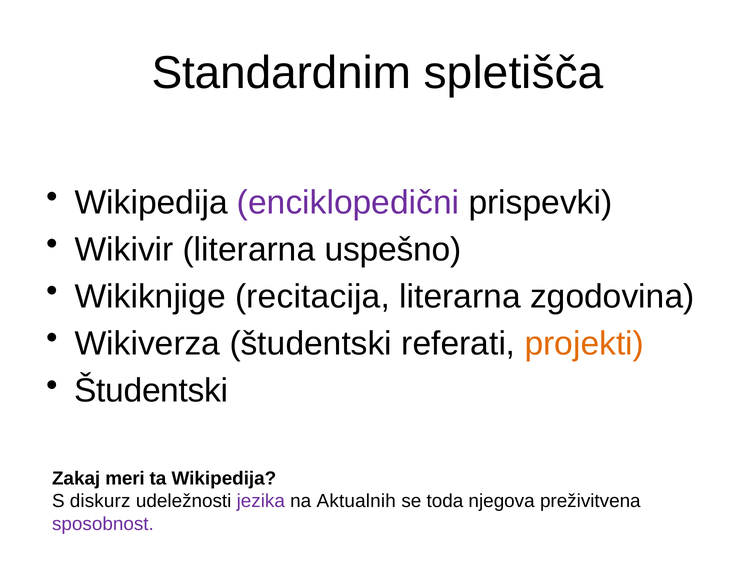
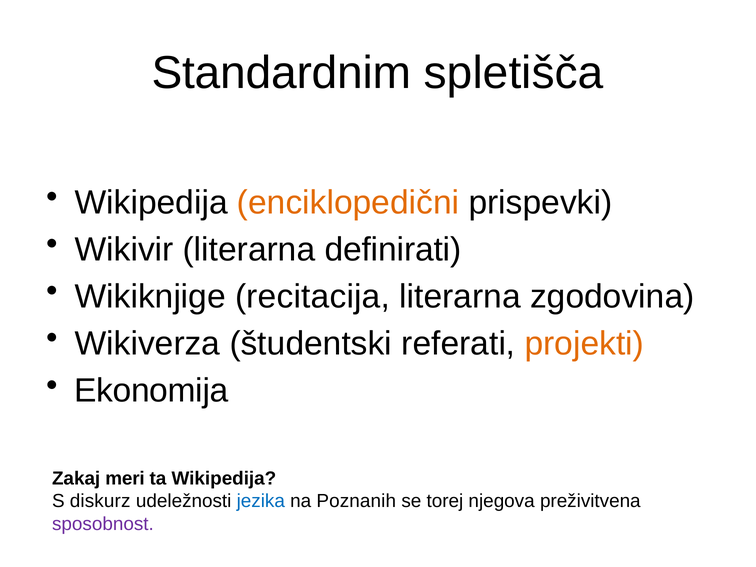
enciklopedični colour: purple -> orange (348, 203)
uspešno: uspešno -> definirati (393, 250)
Študentski: Študentski -> Ekonomija (151, 391)
jezika colour: purple -> blue (261, 501)
Aktualnih: Aktualnih -> Poznanih (356, 501)
toda: toda -> torej (445, 501)
